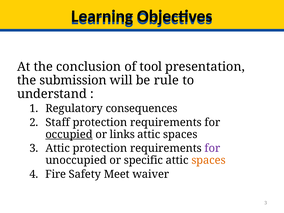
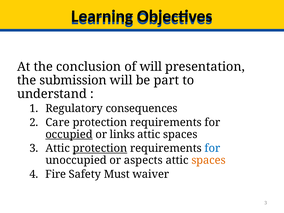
of tool: tool -> will (151, 67)
rule: rule -> part (166, 80)
Staff: Staff -> Care (58, 122)
protection underline: none -> present (100, 148)
for colour: purple -> blue (212, 148)
specific: specific -> aspects (143, 160)
Meet: Meet -> Must (117, 174)
